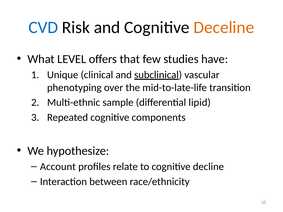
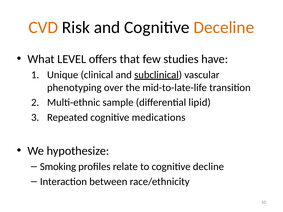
CVD colour: blue -> orange (43, 27)
components: components -> medications (159, 118)
Account: Account -> Smoking (58, 167)
